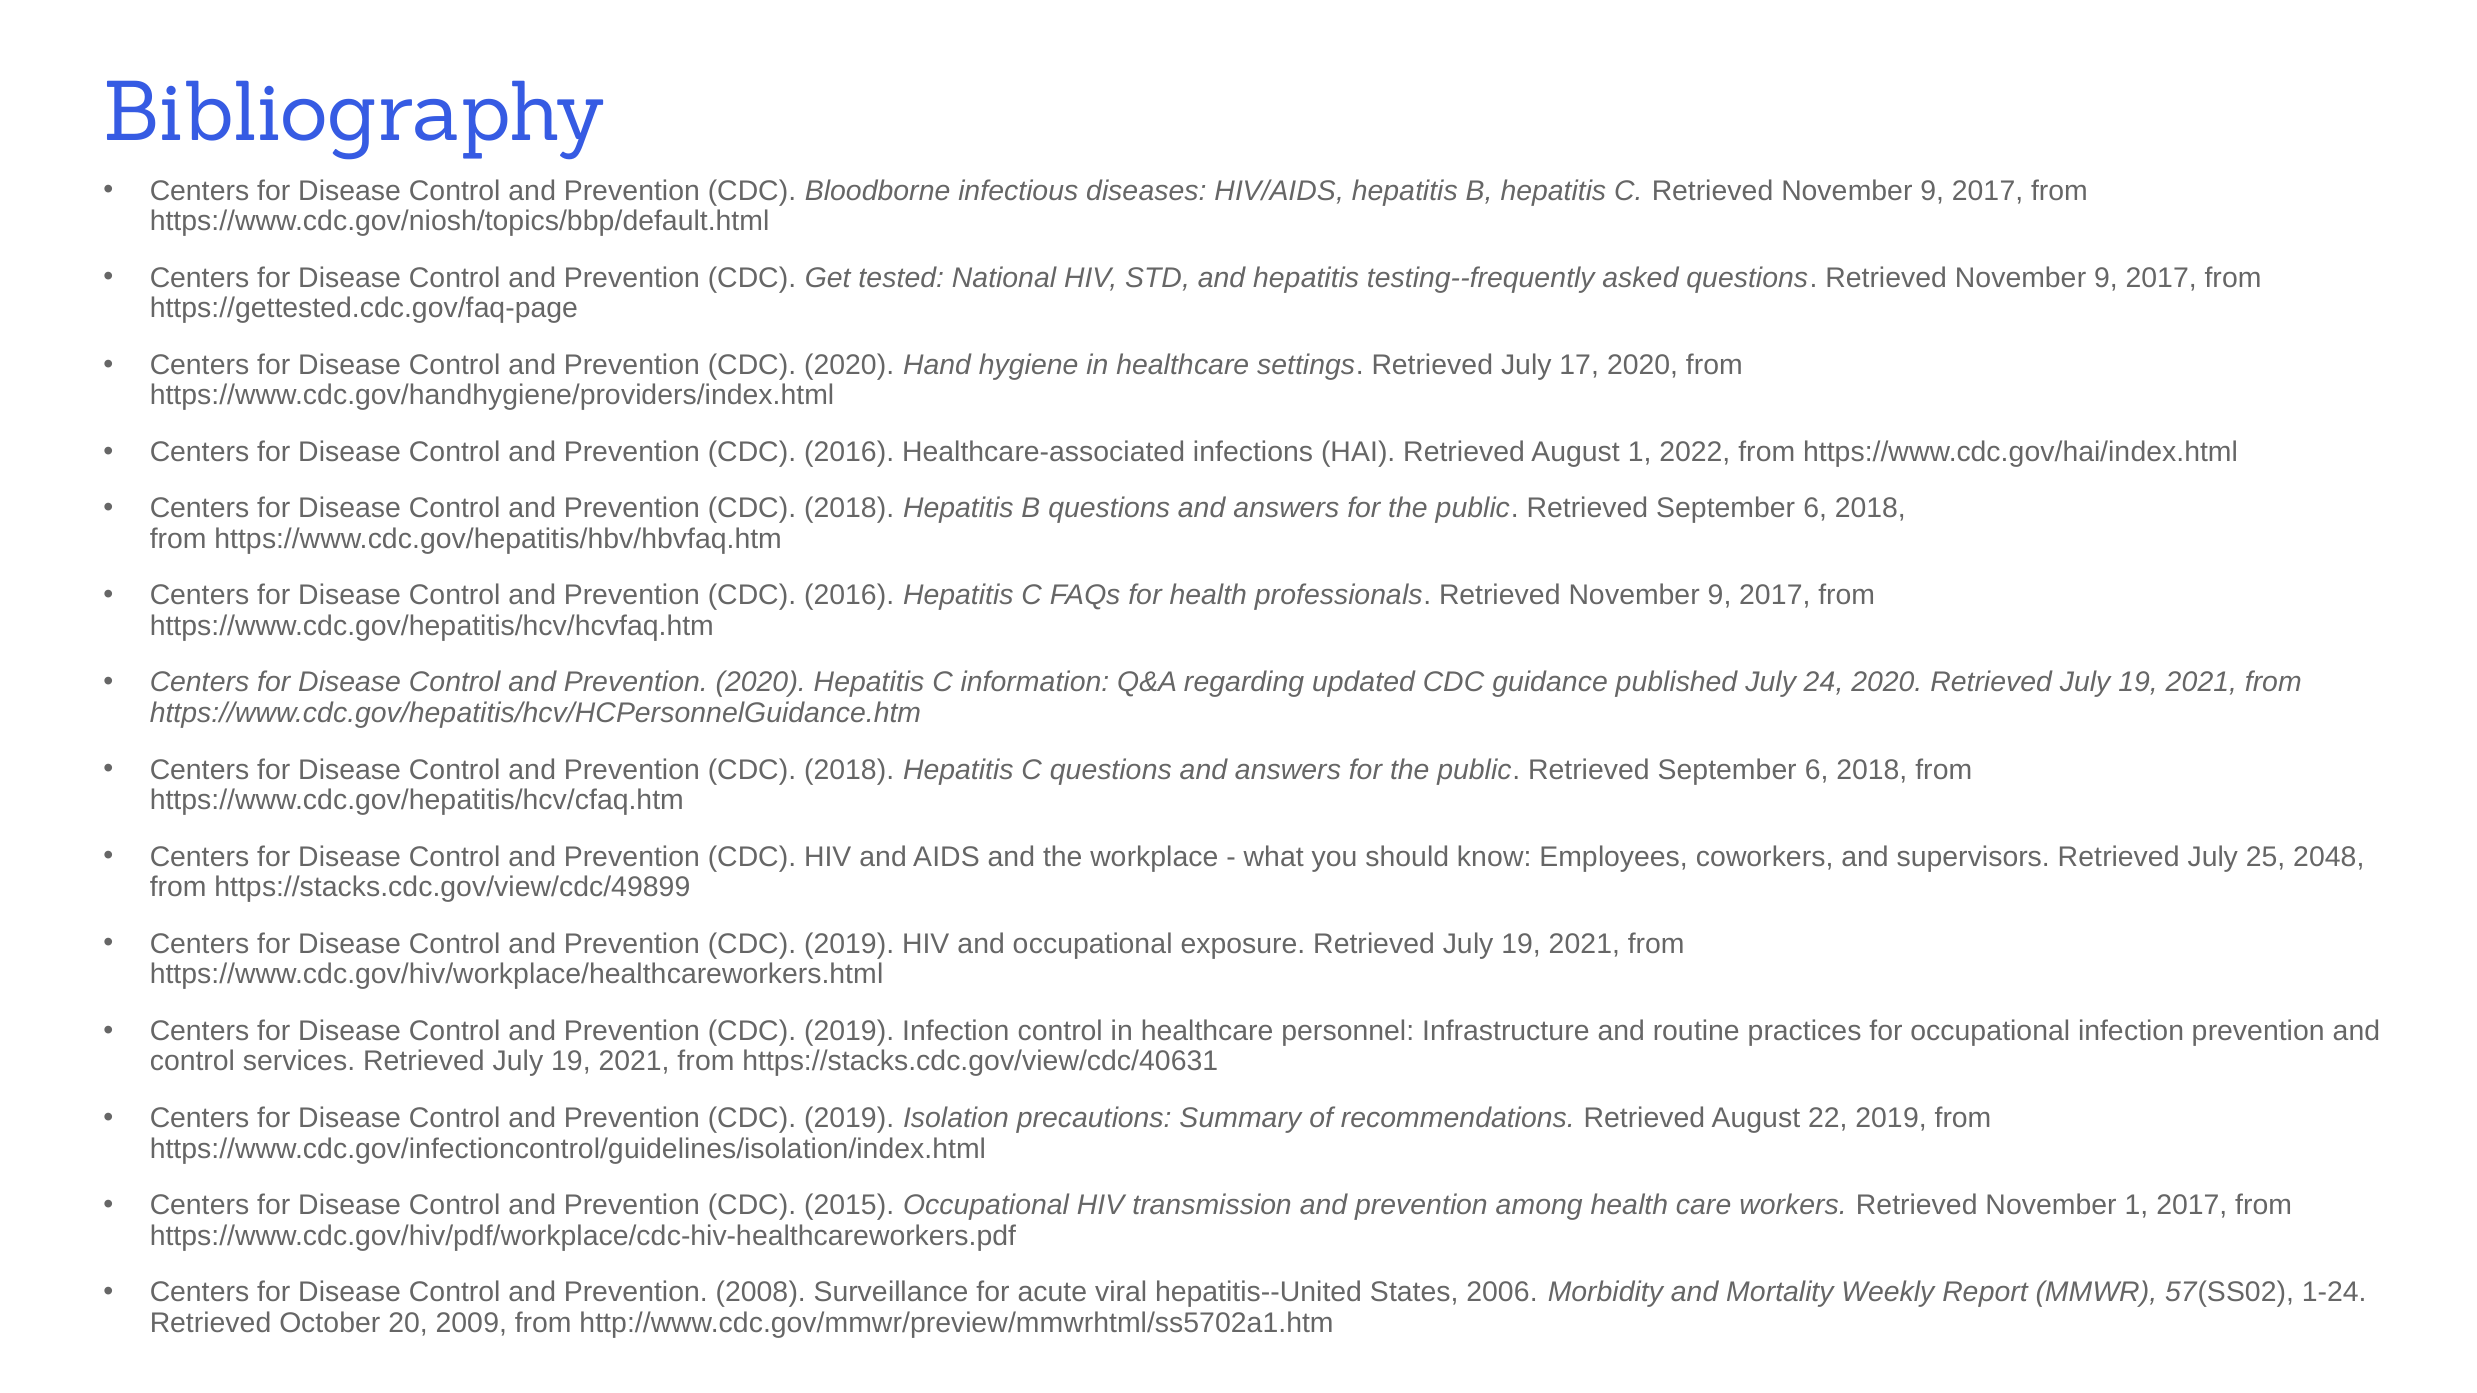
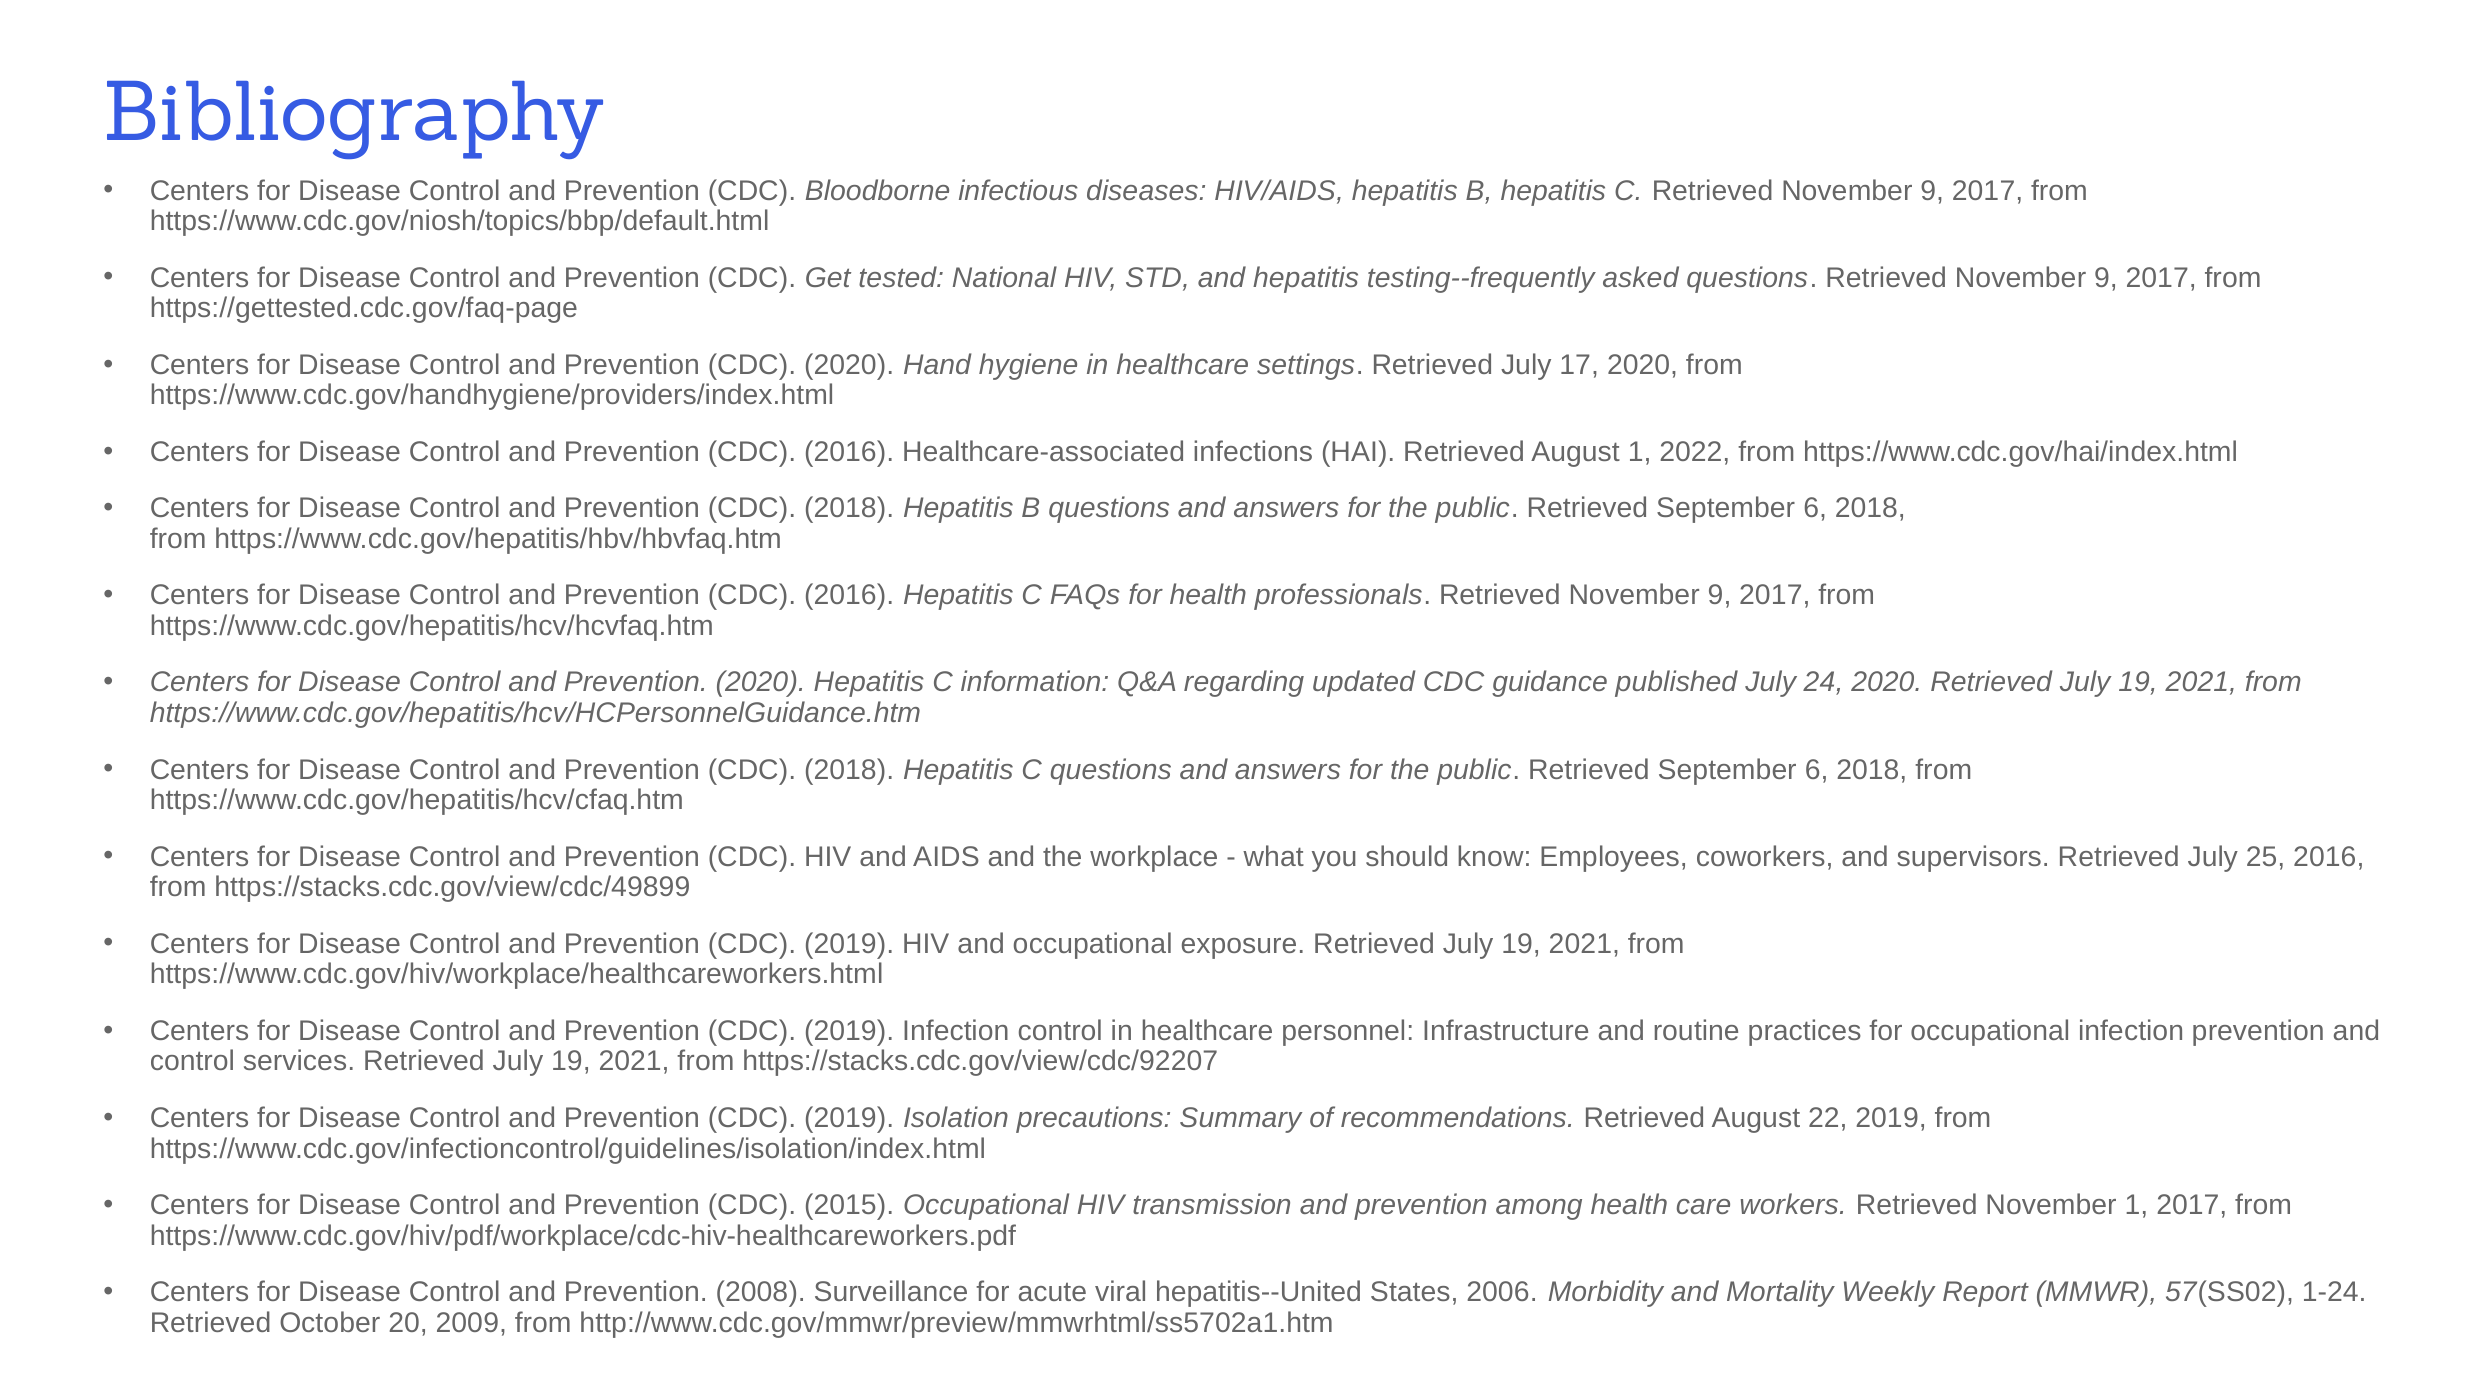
25 2048: 2048 -> 2016 (2329, 857)
https://stacks.cdc.gov/view/cdc/40631: https://stacks.cdc.gov/view/cdc/40631 -> https://stacks.cdc.gov/view/cdc/92207 (980, 1062)
